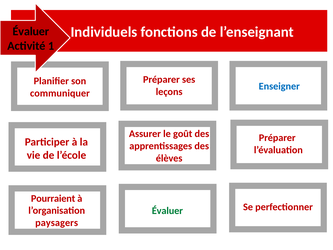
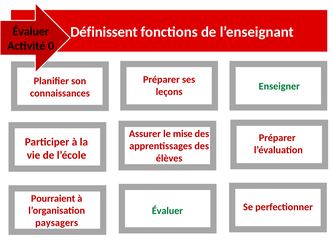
Individuels: Individuels -> Définissent (104, 32)
1: 1 -> 0 (51, 46)
Enseigner colour: blue -> green (279, 86)
communiquer: communiquer -> connaissances (60, 93)
goût: goût -> mise (183, 134)
